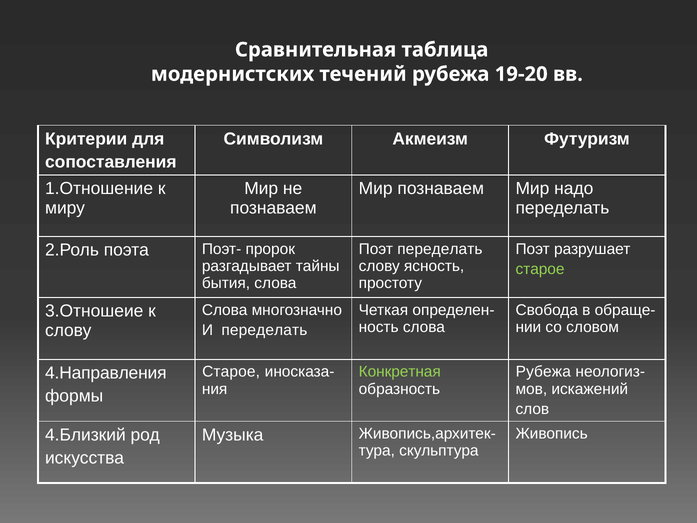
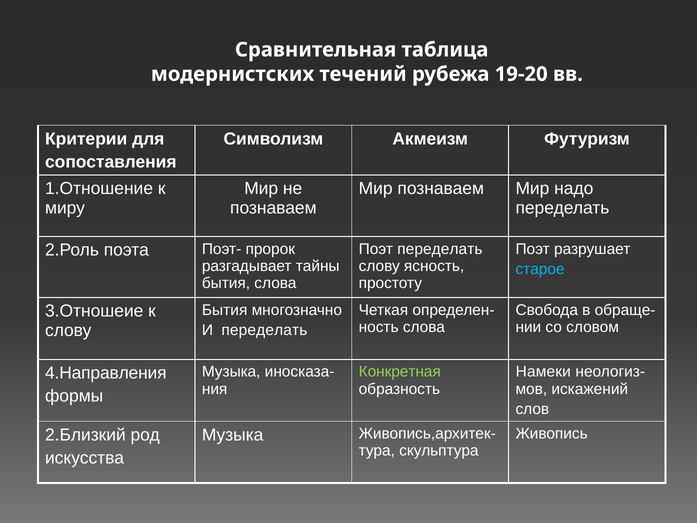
старое colour: light green -> light blue (540, 269)
Слова: Слова -> Бытия (225, 310)
Старое: Старое -> Музыка (231, 372)
Рубежа: Рубежа -> Намеки (543, 372)
4.Близкий: 4.Близкий -> 2.Близкий (85, 435)
